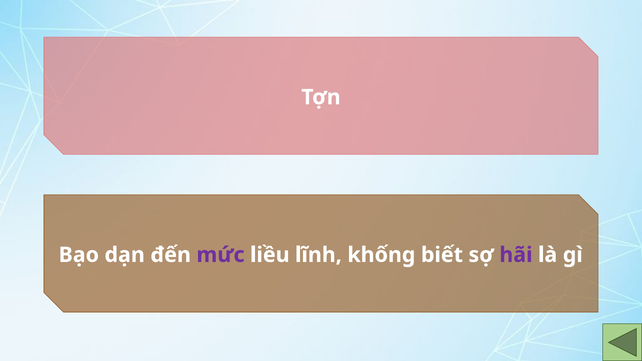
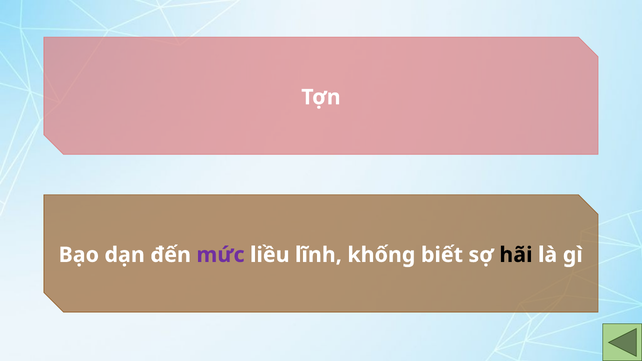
hãi colour: purple -> black (516, 255)
